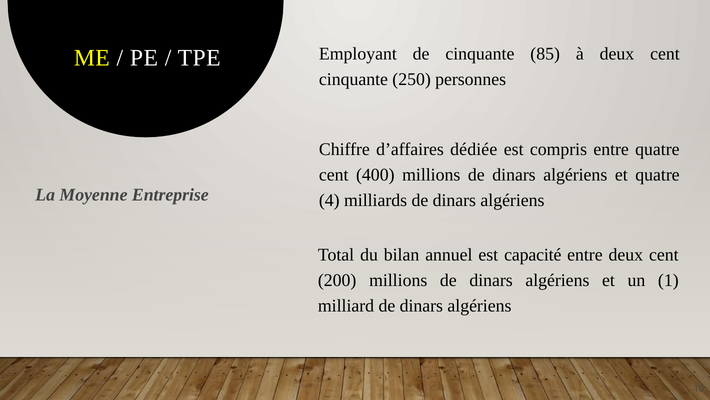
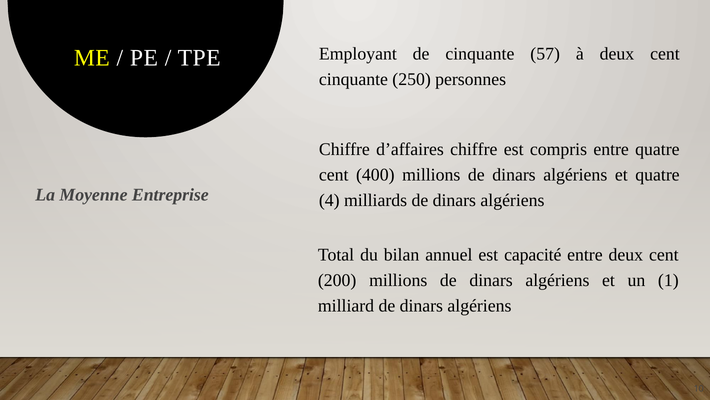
85: 85 -> 57 (545, 54)
d’affaires dédiée: dédiée -> chiffre (474, 149)
